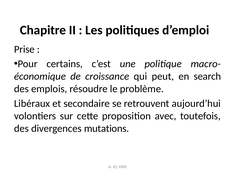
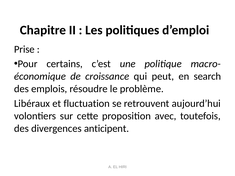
secondaire: secondaire -> fluctuation (87, 104)
mutations: mutations -> anticipent (107, 129)
